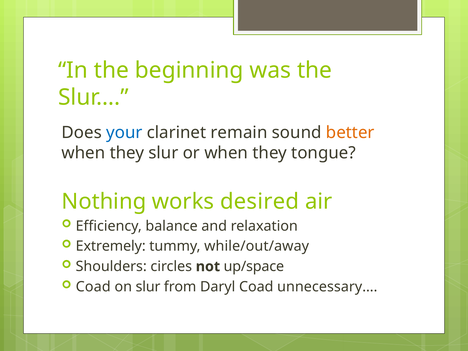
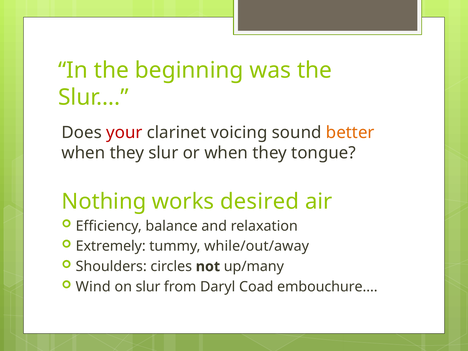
your colour: blue -> red (124, 133)
remain: remain -> voicing (239, 133)
up/space: up/space -> up/many (254, 267)
Coad: Coad -> Wind (93, 287)
unnecessary…: unnecessary… -> embouchure… (327, 287)
